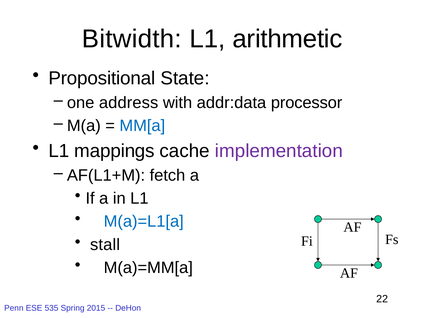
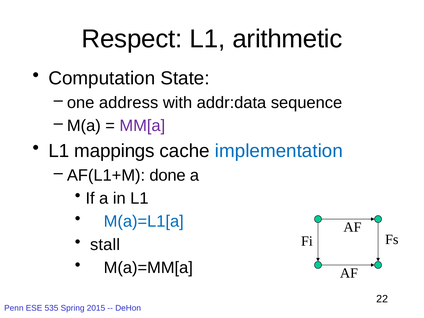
Bitwidth: Bitwidth -> Respect (132, 39)
Propositional: Propositional -> Computation (102, 78)
processor: processor -> sequence (307, 103)
MM[a colour: blue -> purple (142, 126)
implementation colour: purple -> blue (279, 151)
fetch: fetch -> done (168, 175)
